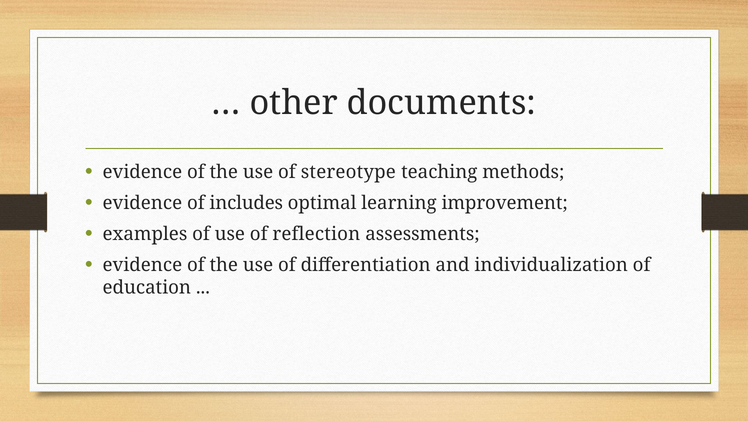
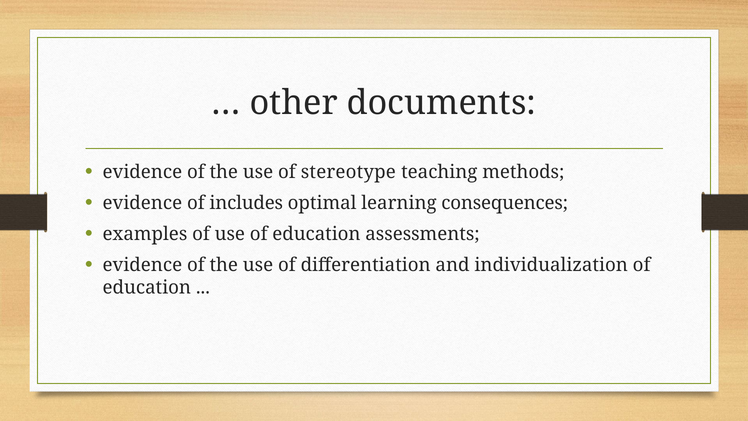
improvement: improvement -> consequences (505, 203)
use of reflection: reflection -> education (316, 234)
